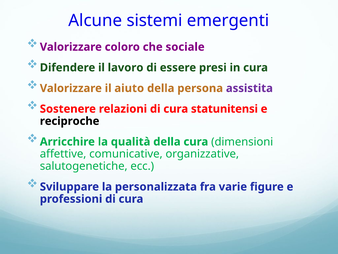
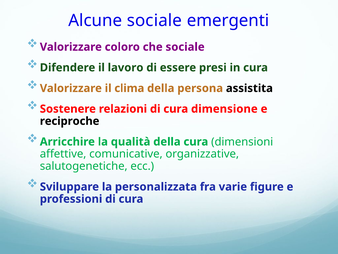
Alcune sistemi: sistemi -> sociale (154, 21)
aiuto: aiuto -> clima (129, 88)
assistita colour: purple -> black (249, 88)
statunitensi: statunitensi -> dimensione (224, 109)
